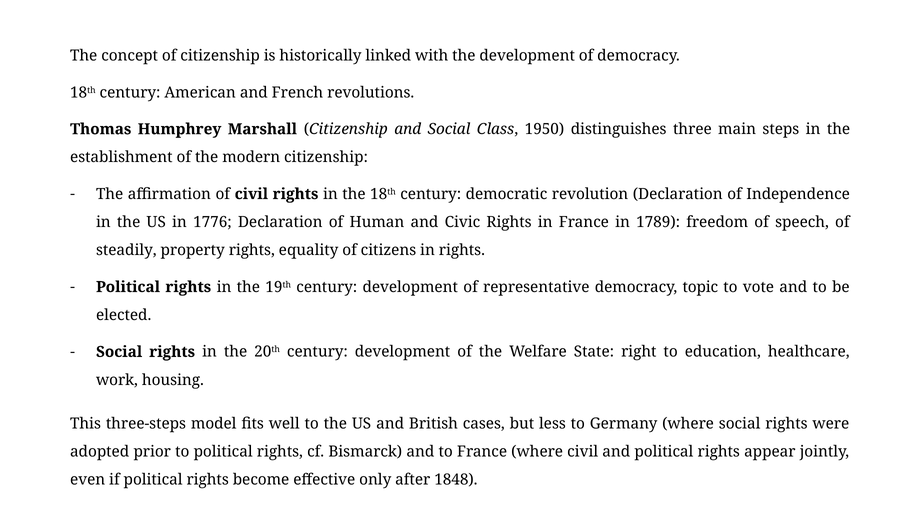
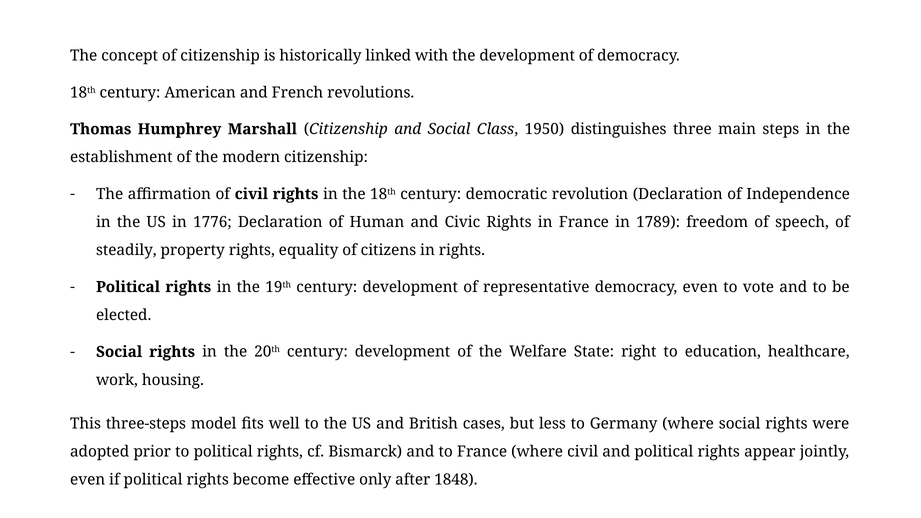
democracy topic: topic -> even (700, 287)
